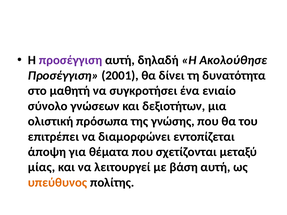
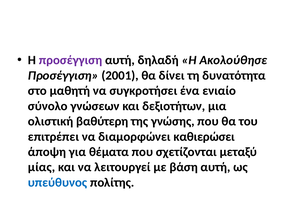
πρόσωπα: πρόσωπα -> βαθύτερη (102, 121)
εντοπίζεται: εντοπίζεται -> καθιερώσει (204, 137)
υπεύθυνος colour: orange -> blue (58, 183)
